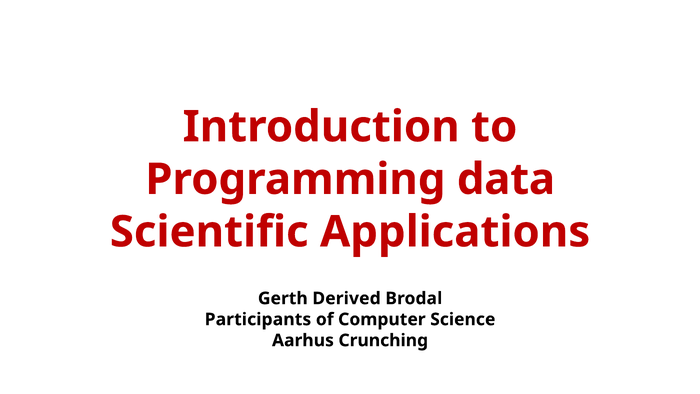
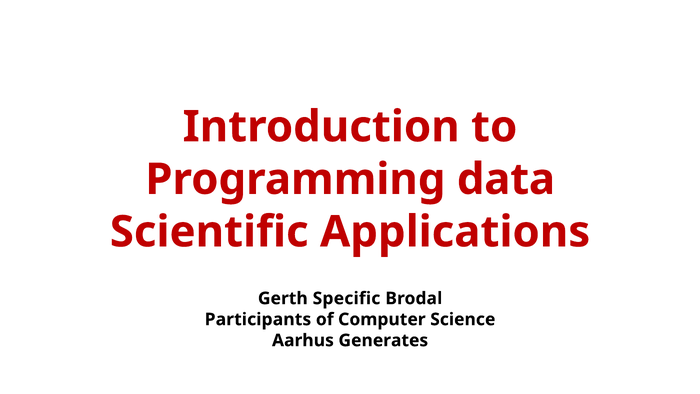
Derived: Derived -> Specific (346, 298)
Crunching: Crunching -> Generates (383, 340)
